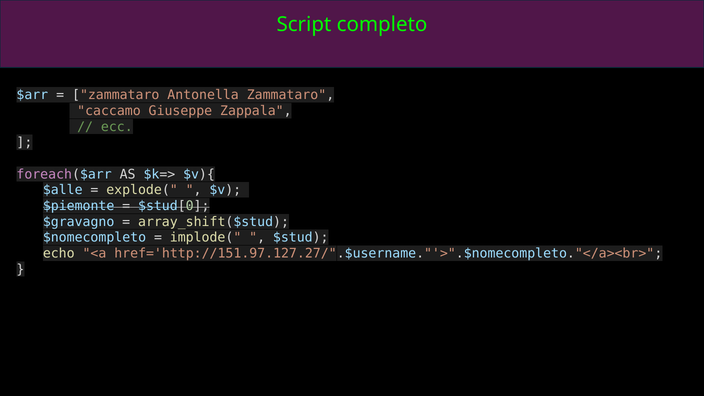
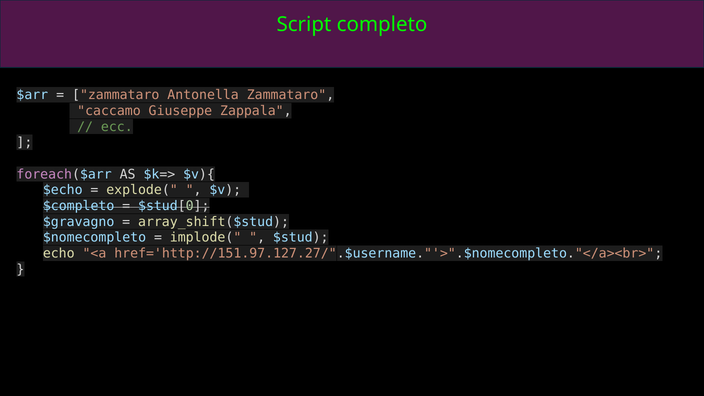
$alle: $alle -> $echo (63, 190)
$piemonte: $piemonte -> $completo (79, 206)
